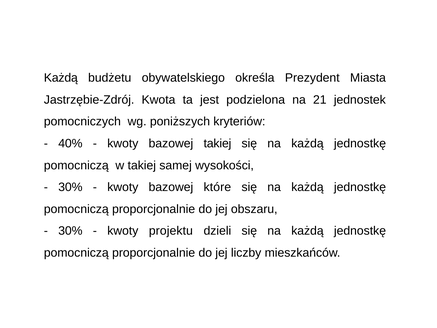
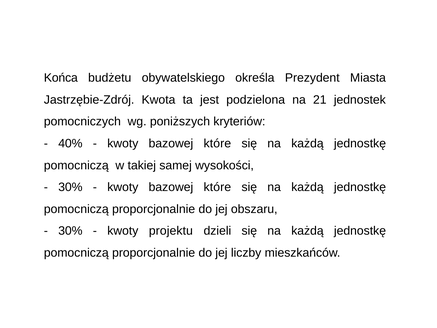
Każdą: Każdą -> Końca (61, 78)
takiej: takiej -> które (217, 143)
